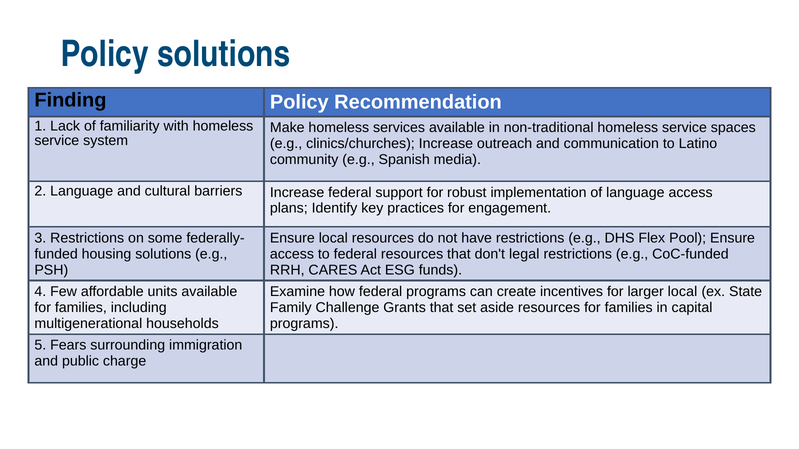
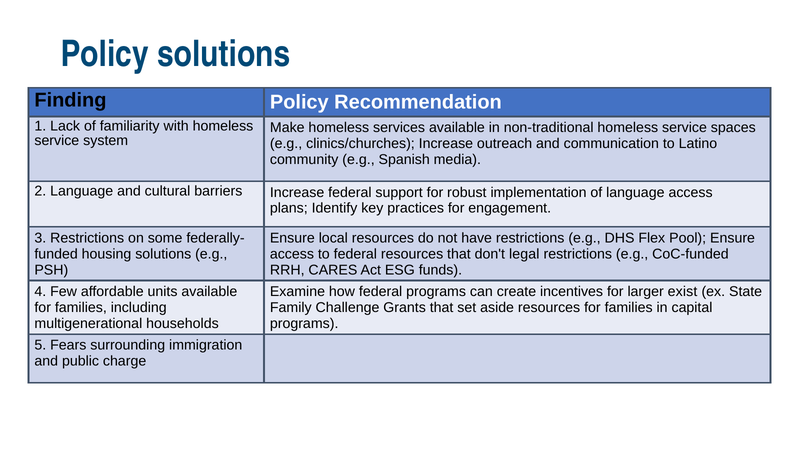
larger local: local -> exist (683, 292)
